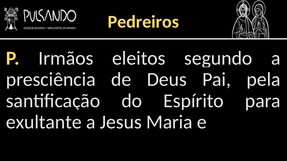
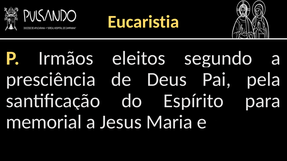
Pedreiros: Pedreiros -> Eucaristia (143, 22)
exultante: exultante -> memorial (44, 122)
